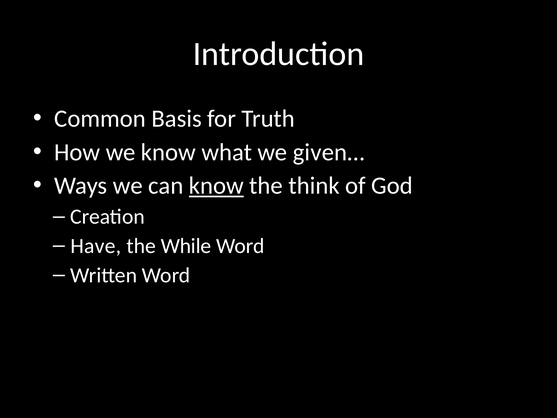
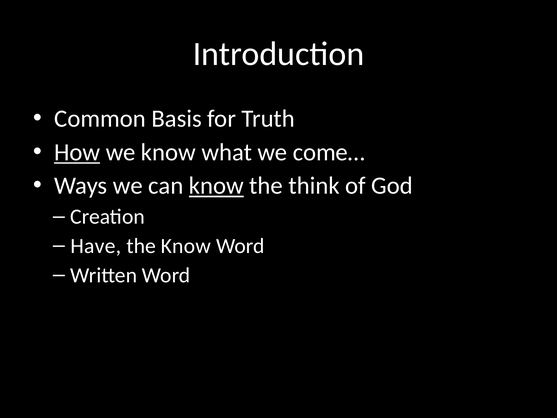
How underline: none -> present (77, 152)
given…: given… -> come… (329, 152)
the While: While -> Know (186, 246)
